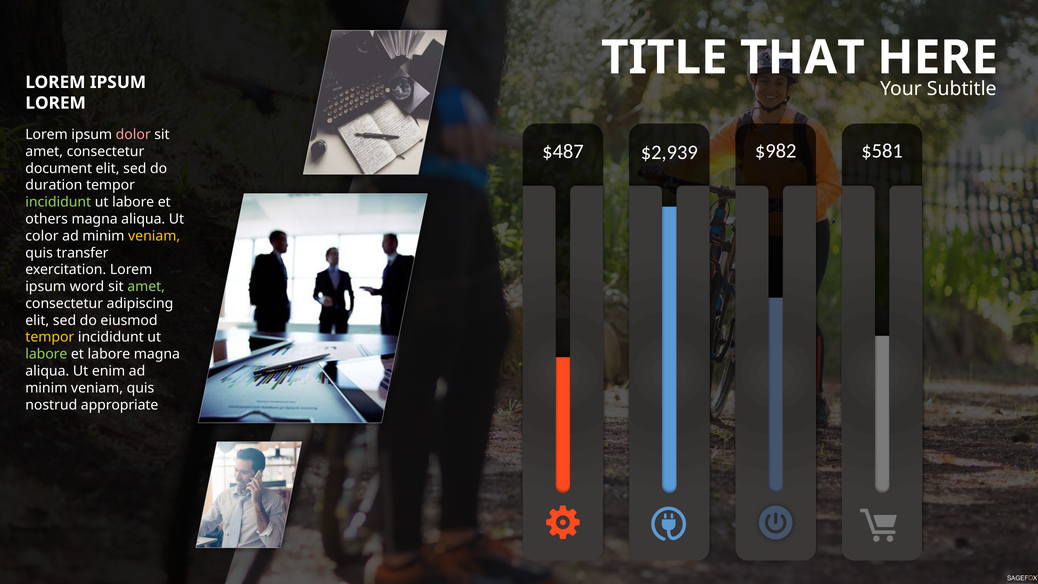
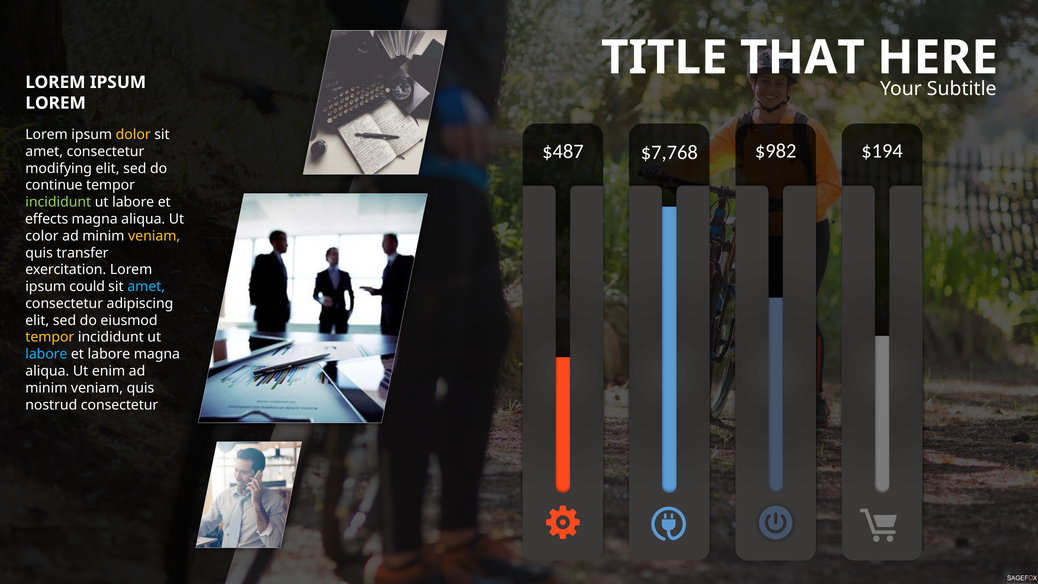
dolor colour: pink -> yellow (133, 135)
$2,939: $2,939 -> $7,768 (669, 153)
$581: $581 -> $194 (882, 151)
document: document -> modifying (59, 168)
duration: duration -> continue (54, 185)
others: others -> effects (47, 219)
word: word -> could (87, 287)
amet colour: light green -> light blue (146, 287)
labore colour: light green -> light blue (46, 354)
nostrud appropriate: appropriate -> consectetur (120, 405)
